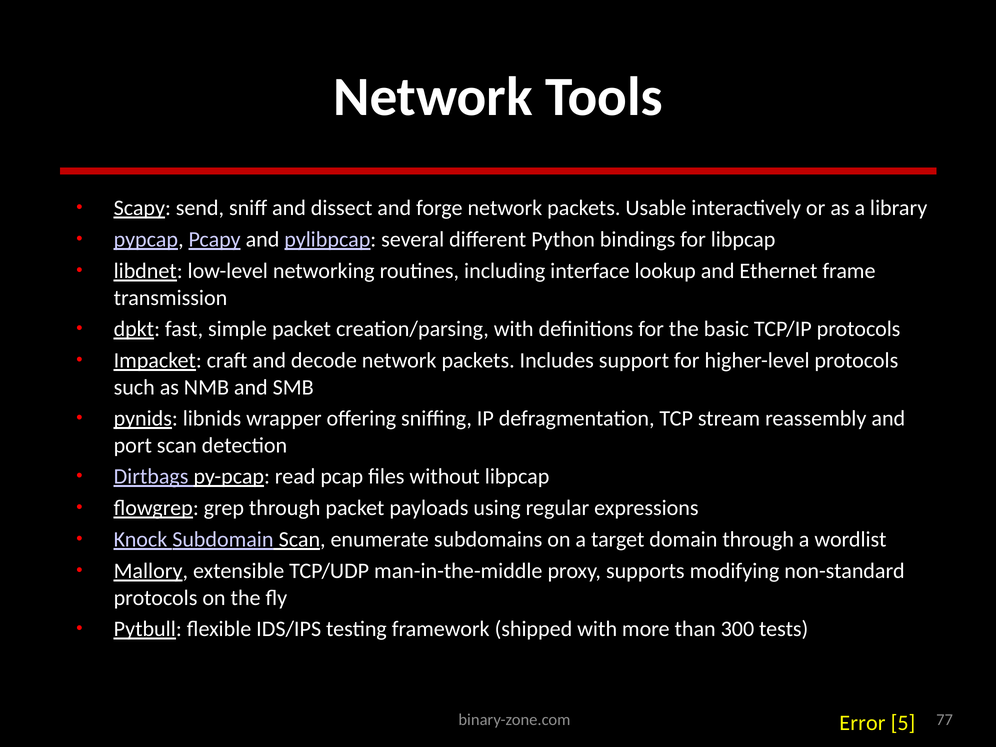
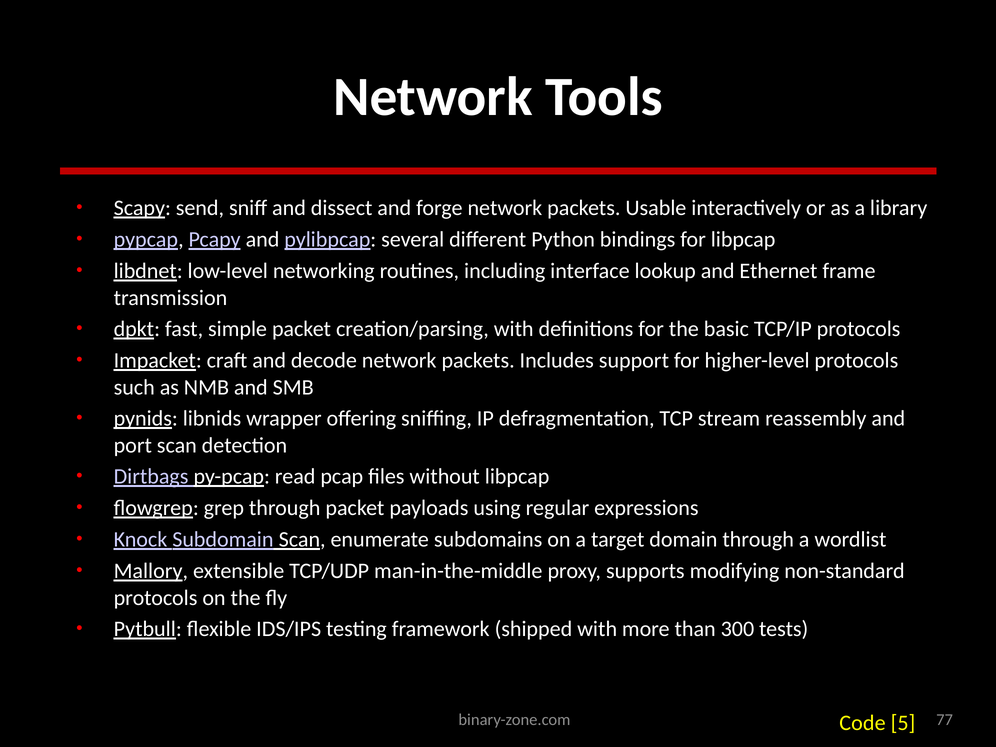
Error: Error -> Code (862, 723)
